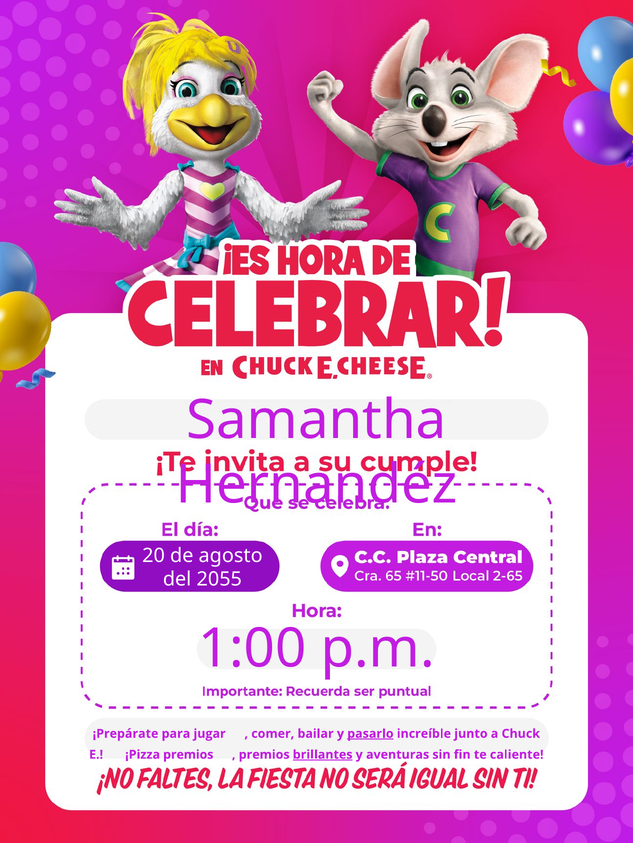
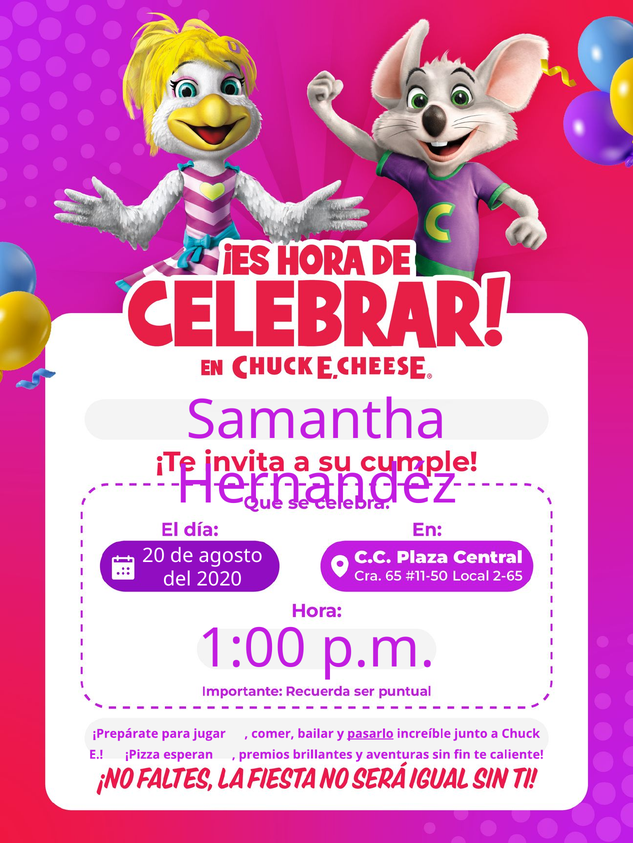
2055: 2055 -> 2020 (219, 580)
¡Pizza premios: premios -> esperan (188, 756)
brillantes underline: present -> none (323, 756)
